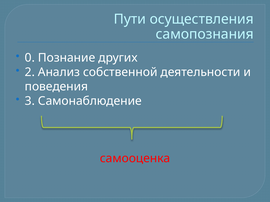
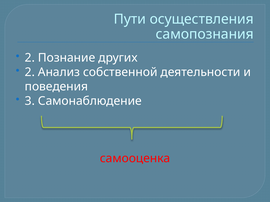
0: 0 -> 2 (30, 58)
